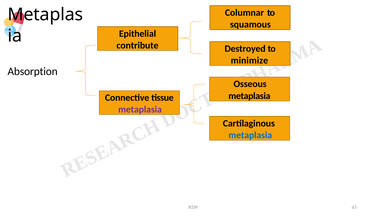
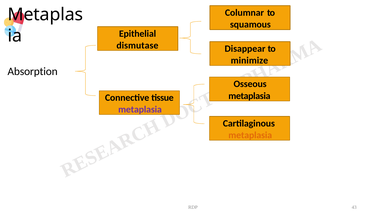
contribute: contribute -> dismutase (137, 45)
Destroyed: Destroyed -> Disappear (245, 49)
metaplasia colour: blue -> orange (250, 135)
